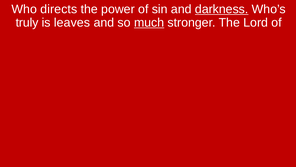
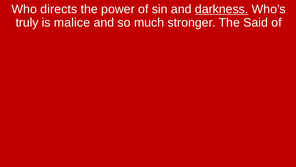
leaves: leaves -> malice (72, 22)
much underline: present -> none (149, 22)
Lord: Lord -> Said (256, 22)
